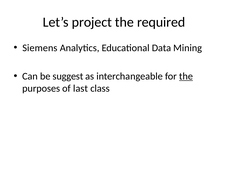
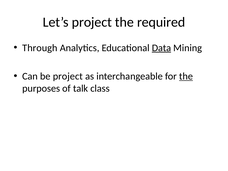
Siemens: Siemens -> Through (40, 48)
Data underline: none -> present (161, 48)
be suggest: suggest -> project (68, 76)
last: last -> talk (81, 88)
